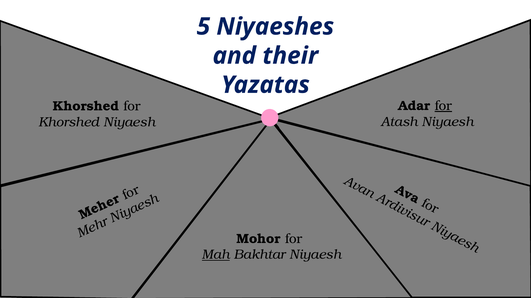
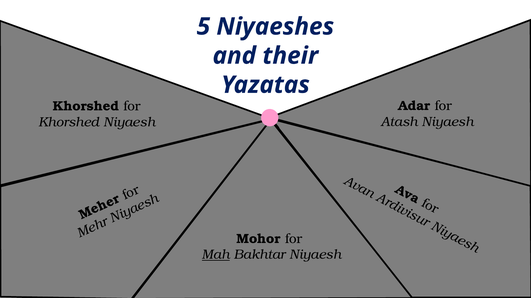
for underline: present -> none (443, 106)
